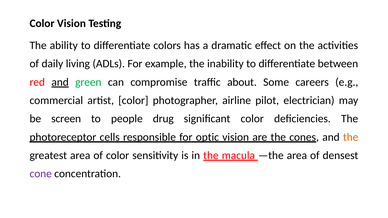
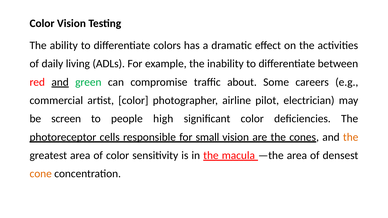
drug: drug -> high (163, 119)
optic: optic -> small (207, 137)
cone colour: purple -> orange (41, 174)
